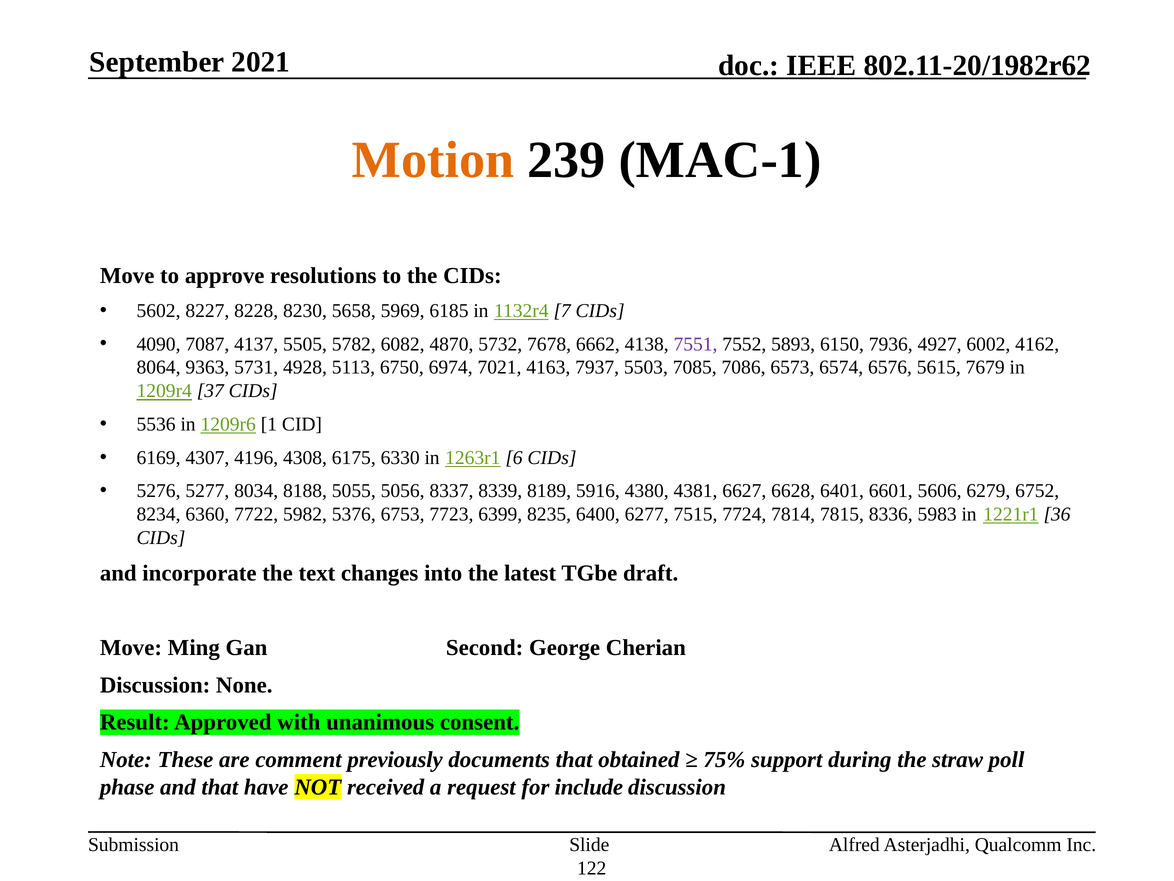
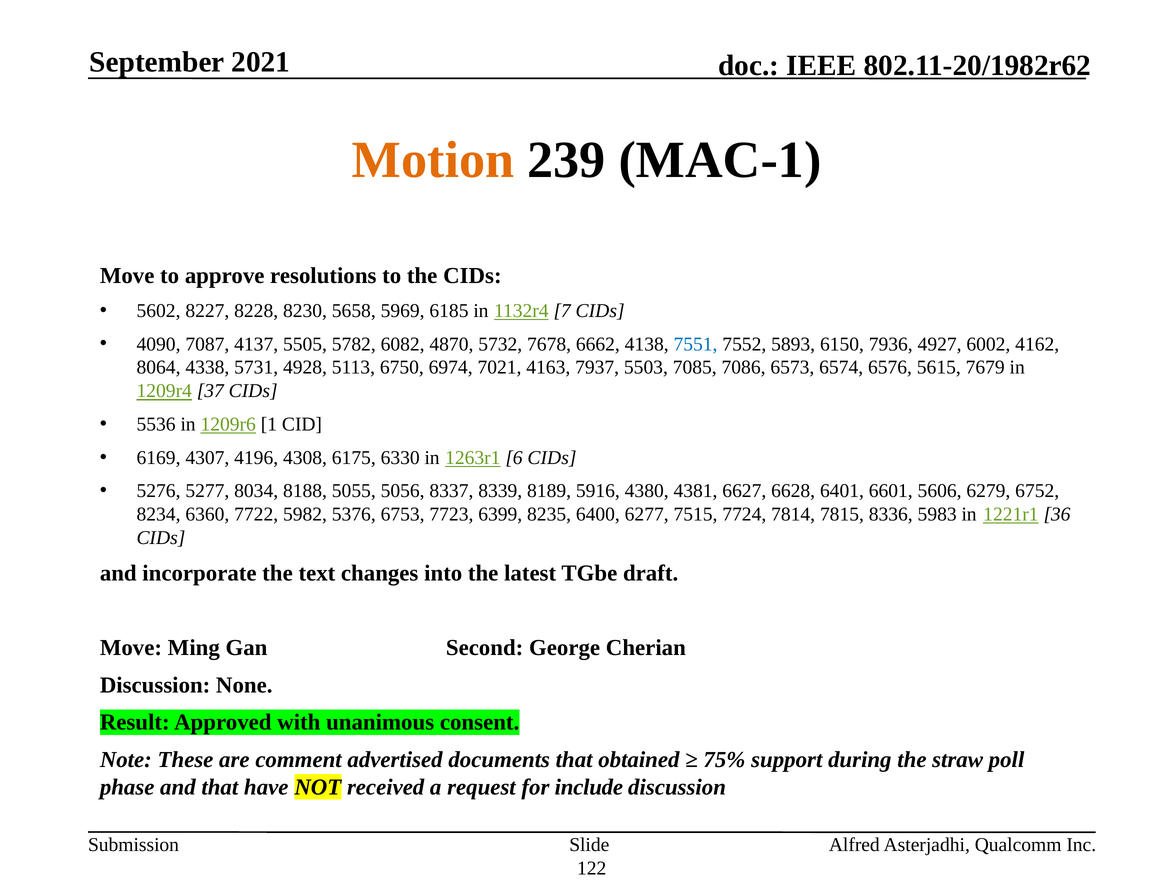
7551 colour: purple -> blue (696, 344)
9363: 9363 -> 4338 (207, 367)
previously: previously -> advertised (395, 759)
